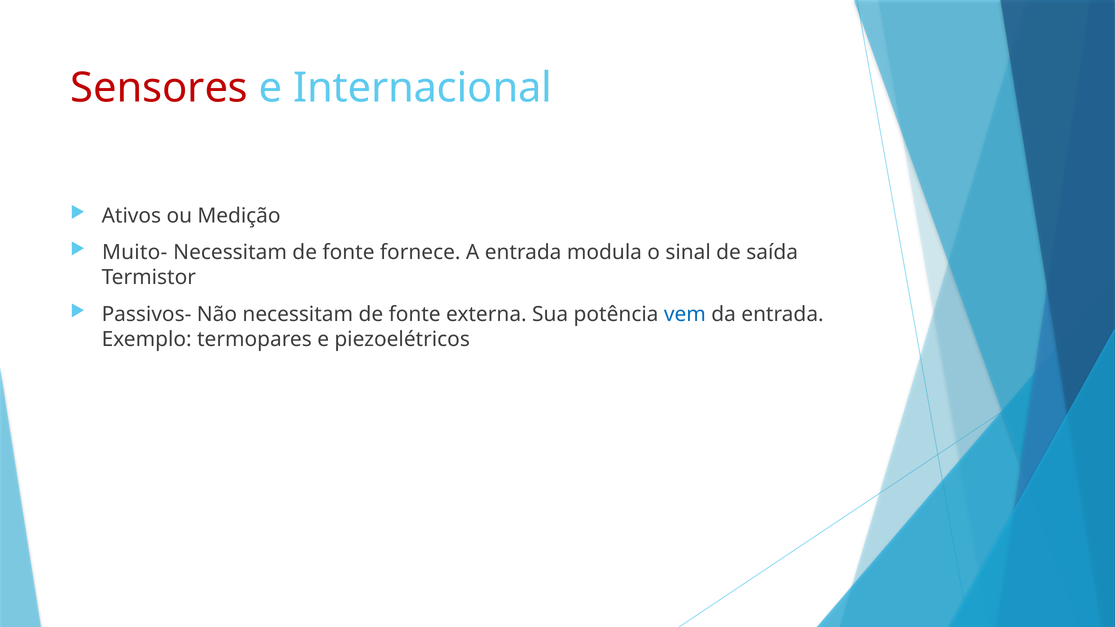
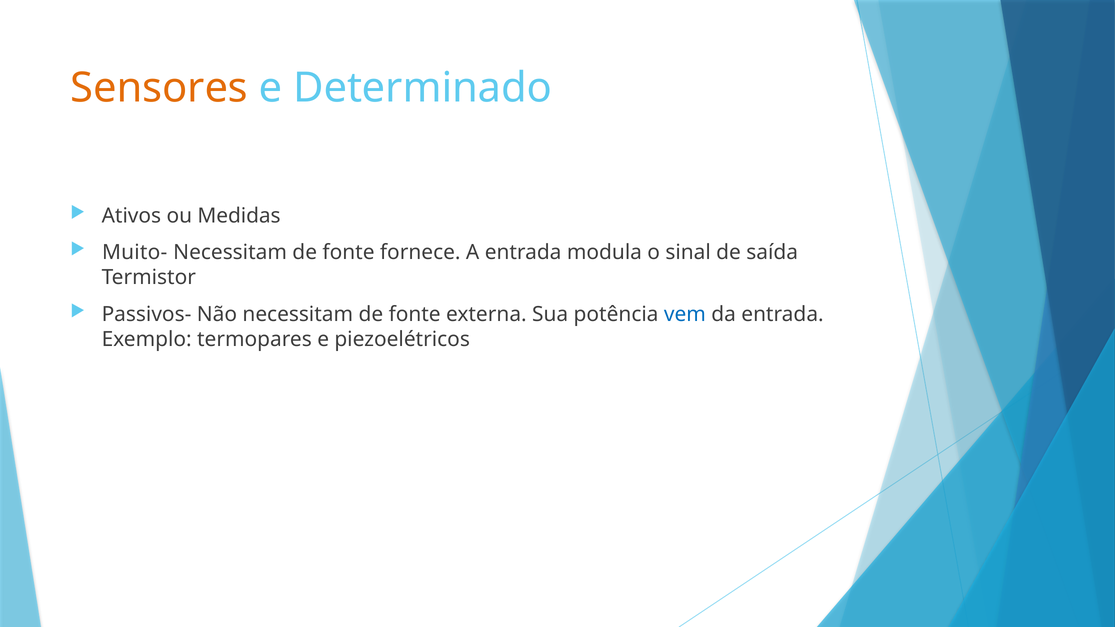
Sensores colour: red -> orange (159, 88)
Internacional: Internacional -> Determinado (423, 88)
Medição: Medição -> Medidas (239, 216)
